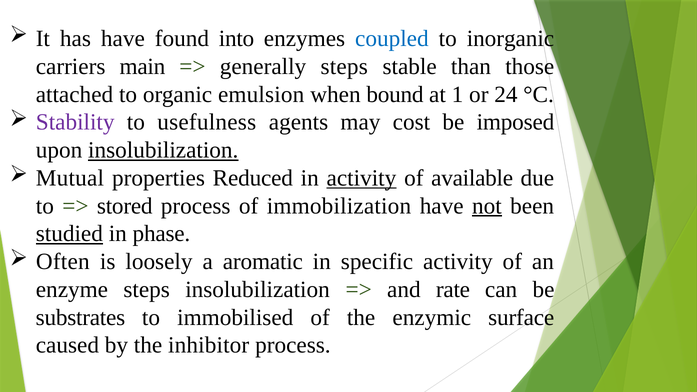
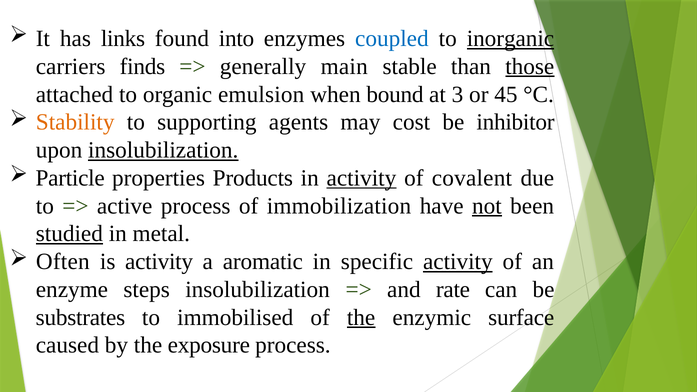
has have: have -> links (123, 39)
inorganic underline: none -> present (510, 39)
main: main -> finds (142, 66)
generally steps: steps -> main (344, 66)
those underline: none -> present (530, 66)
1: 1 -> 3 (457, 94)
24: 24 -> 45 (506, 94)
Stability colour: purple -> orange (75, 122)
usefulness: usefulness -> supporting (207, 122)
imposed: imposed -> inhibitor (515, 122)
Mutual: Mutual -> Particle (70, 178)
Reduced: Reduced -> Products (253, 178)
available: available -> covalent (472, 178)
stored: stored -> active (125, 206)
phase: phase -> metal (161, 234)
is loosely: loosely -> activity (159, 262)
activity underline: none -> present (458, 262)
the underline: none -> present (361, 317)
inhibitor: inhibitor -> exposure (209, 345)
